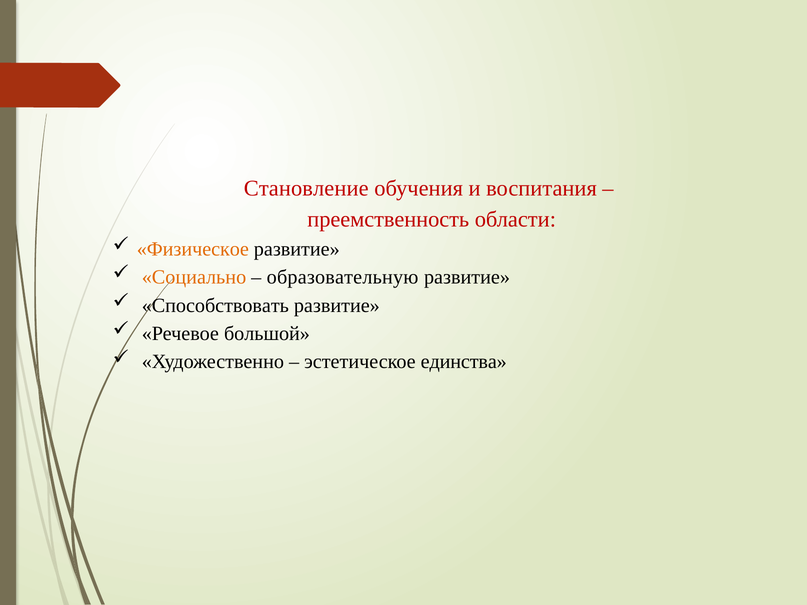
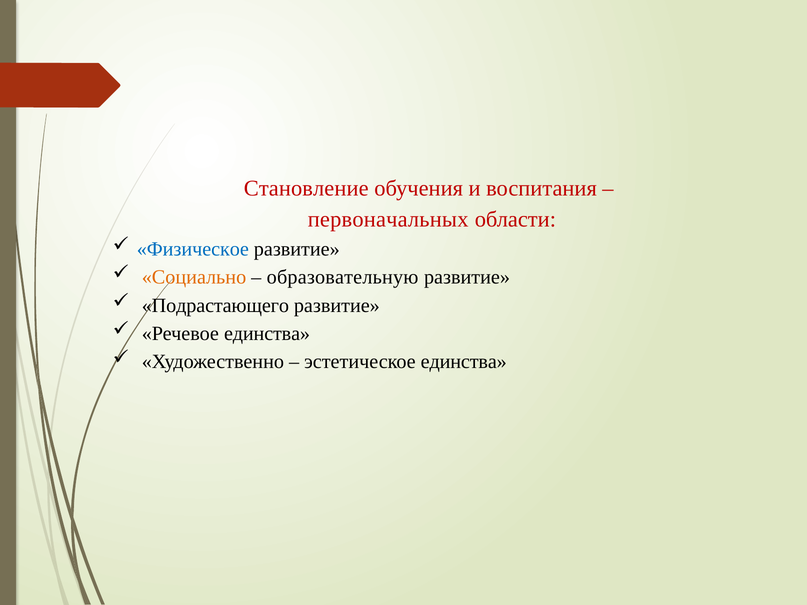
преемственность: преемственность -> первоначальных (388, 220)
Физическое colour: orange -> blue (193, 249)
Способствовать: Способствовать -> Подрастающего (215, 305)
Речевое большой: большой -> единства (267, 334)
